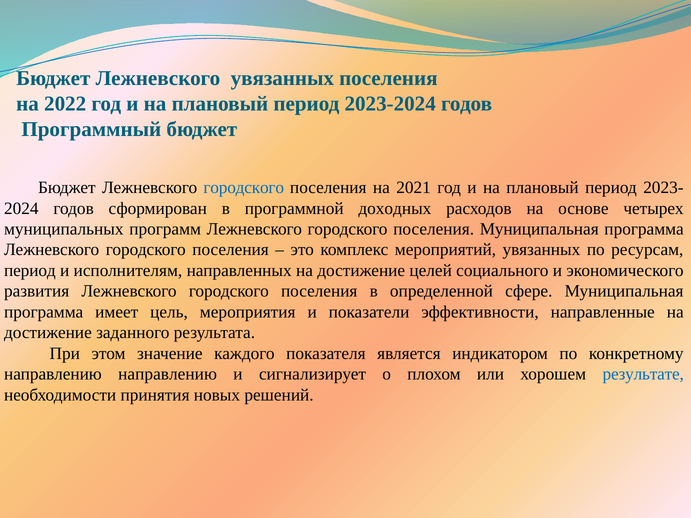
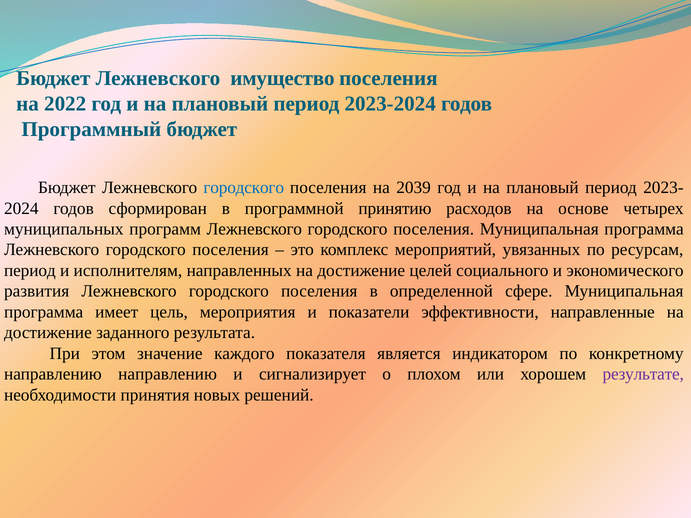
Лежневского увязанных: увязанных -> имущество (282, 79)
2021: 2021 -> 2039 (414, 188)
доходных: доходных -> принятию (395, 208)
результате colour: blue -> purple (643, 374)
